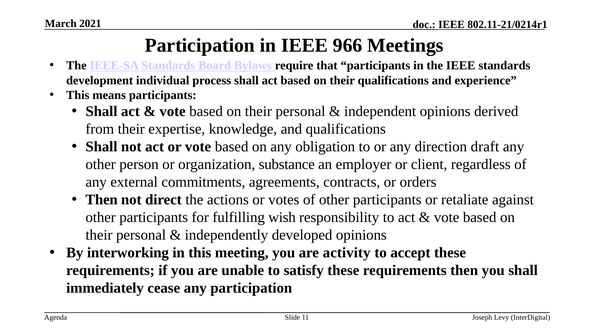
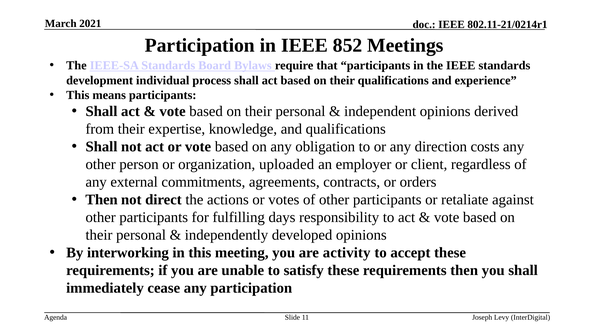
966: 966 -> 852 (348, 46)
draft: draft -> costs (485, 147)
substance: substance -> uploaded (287, 165)
wish: wish -> days (282, 218)
